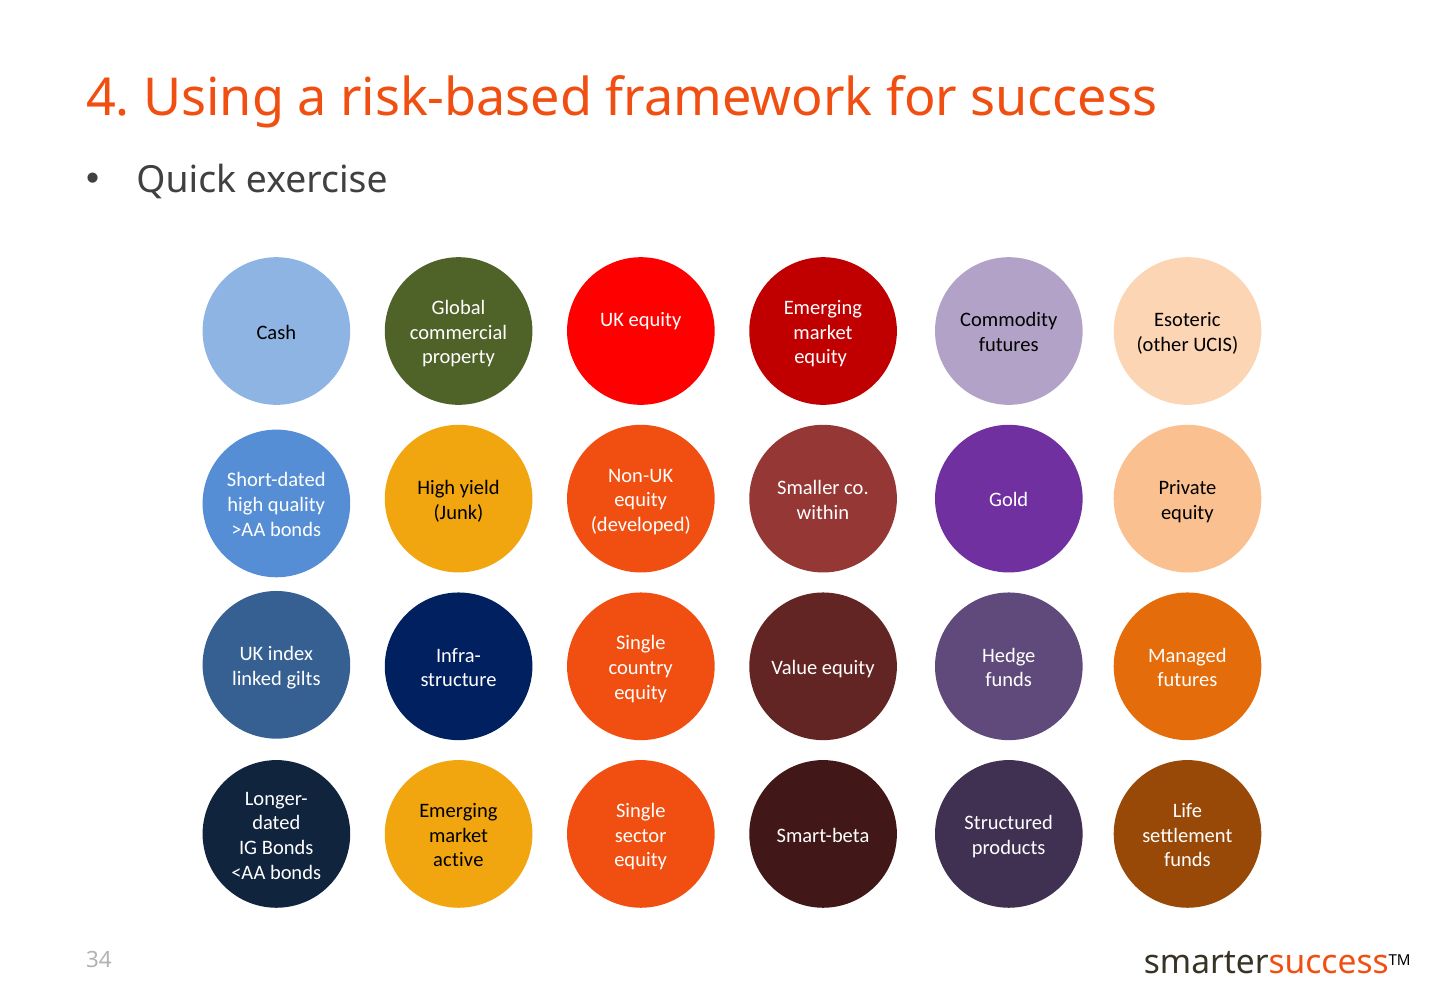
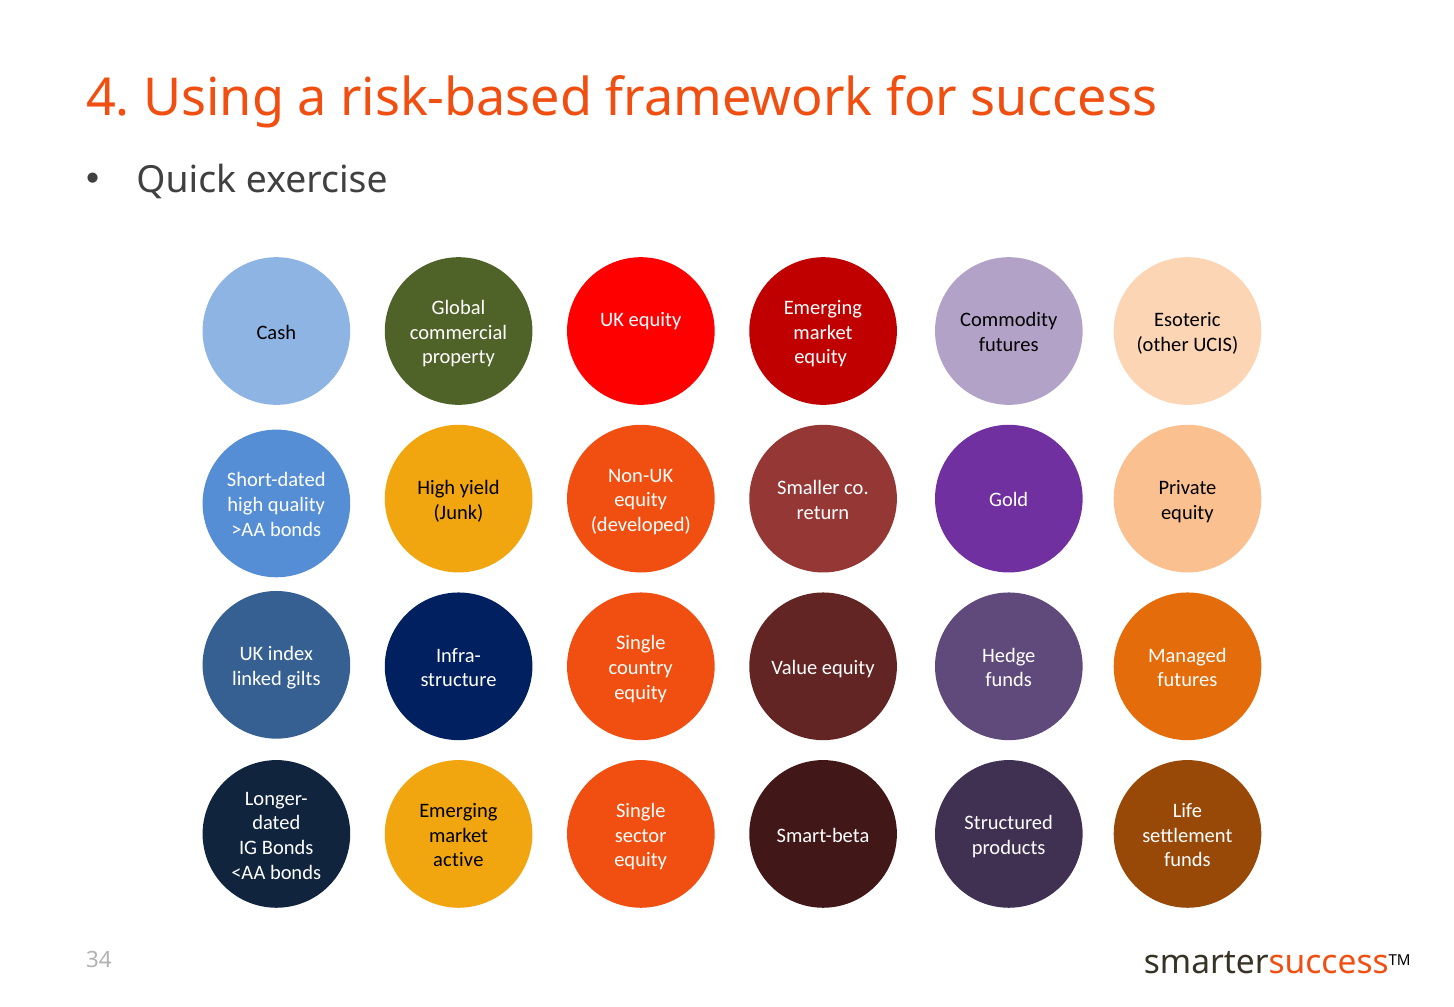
within: within -> return (823, 512)
